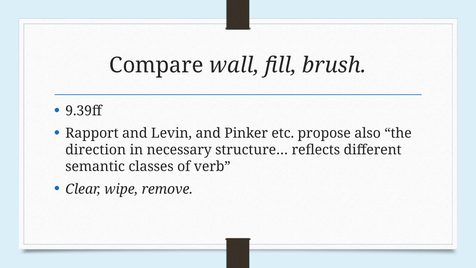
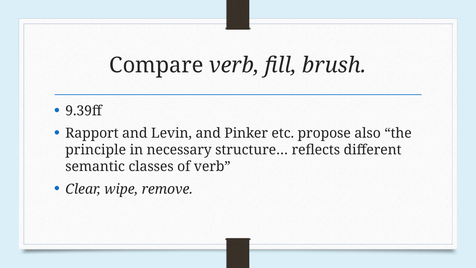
Compare wall: wall -> verb (234, 65)
direction: direction -> principle (96, 150)
